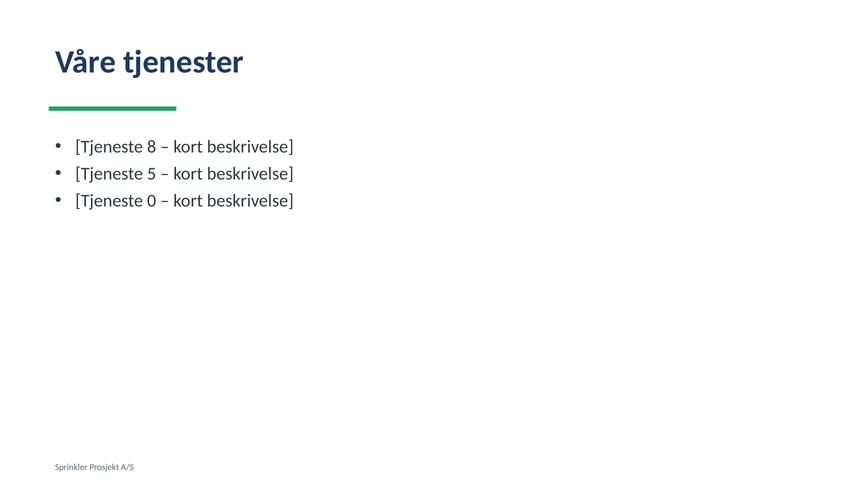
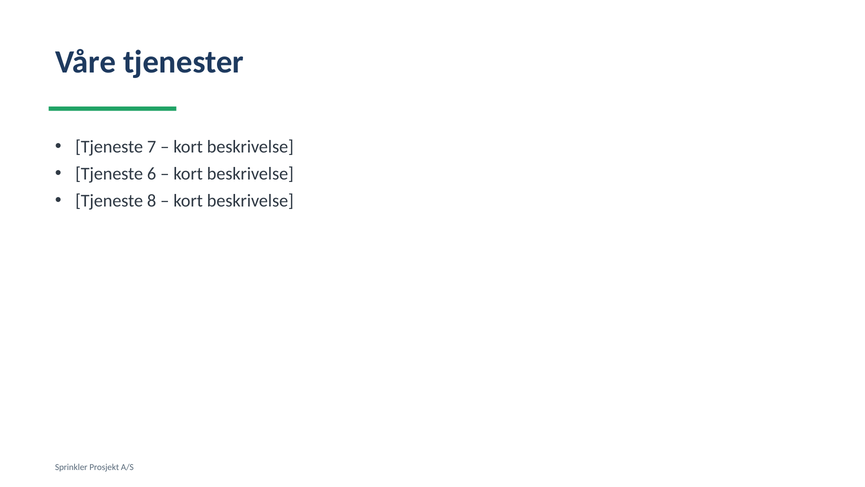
8: 8 -> 7 (152, 147)
5: 5 -> 6 (152, 174)
0: 0 -> 8 (152, 201)
